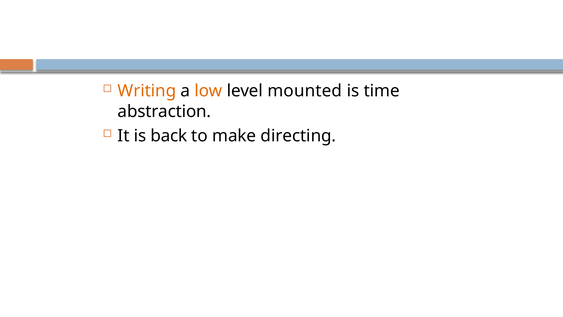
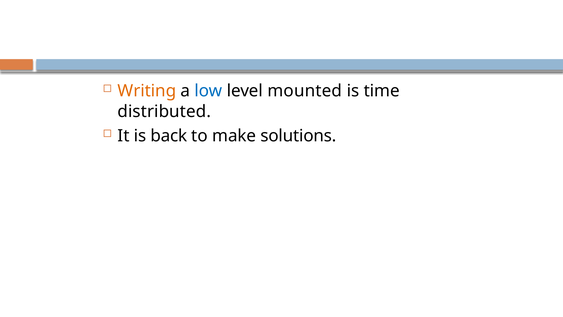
low colour: orange -> blue (208, 91)
abstraction: abstraction -> distributed (164, 111)
directing: directing -> solutions (298, 136)
